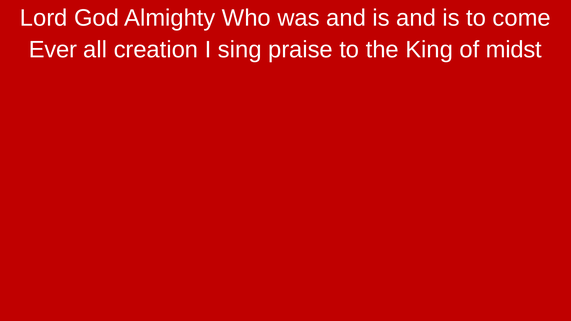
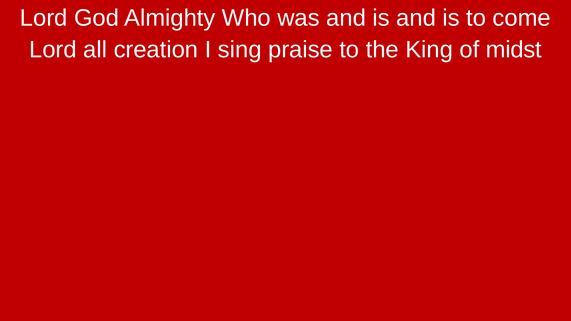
Ever: Ever -> Lord (53, 50)
